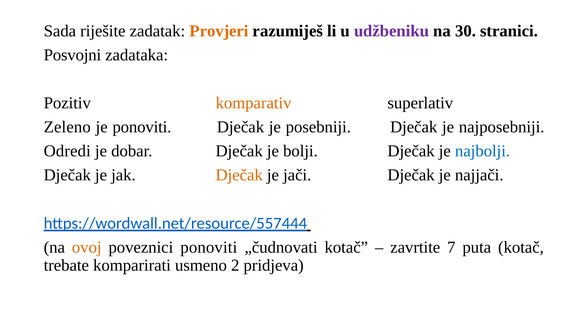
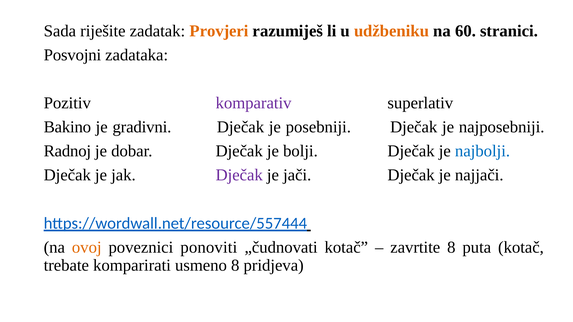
udžbeniku colour: purple -> orange (392, 31)
30: 30 -> 60 (465, 31)
komparativ colour: orange -> purple (254, 103)
Zeleno: Zeleno -> Bakino (67, 127)
je ponoviti: ponoviti -> gradivni (142, 127)
Odredi: Odredi -> Radnoj (67, 151)
Dječak colour: orange -> purple (239, 175)
zavrtite 7: 7 -> 8 (451, 248)
usmeno 2: 2 -> 8 (235, 266)
